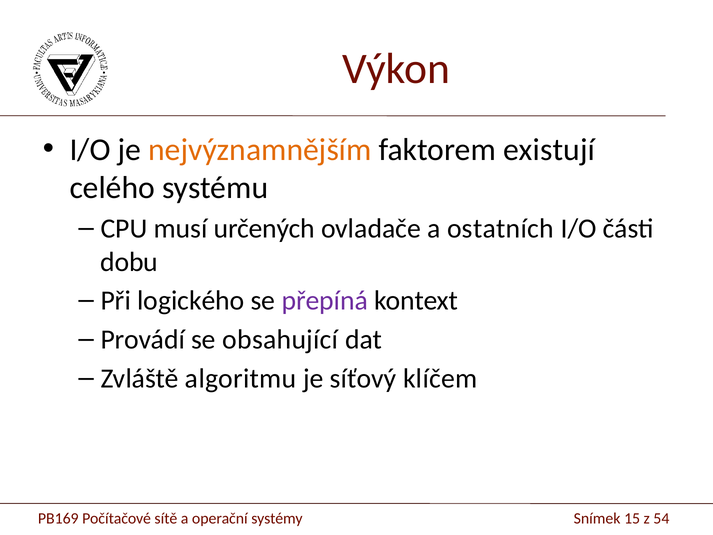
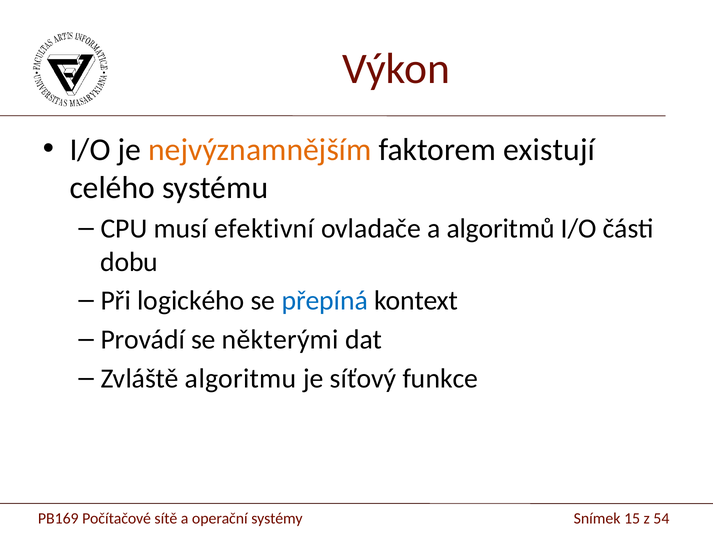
určených: určených -> efektivní (264, 229)
ostatních: ostatních -> algoritmů (501, 229)
přepíná colour: purple -> blue (325, 301)
obsahující: obsahující -> některými (280, 340)
klíčem: klíčem -> funkce (440, 378)
